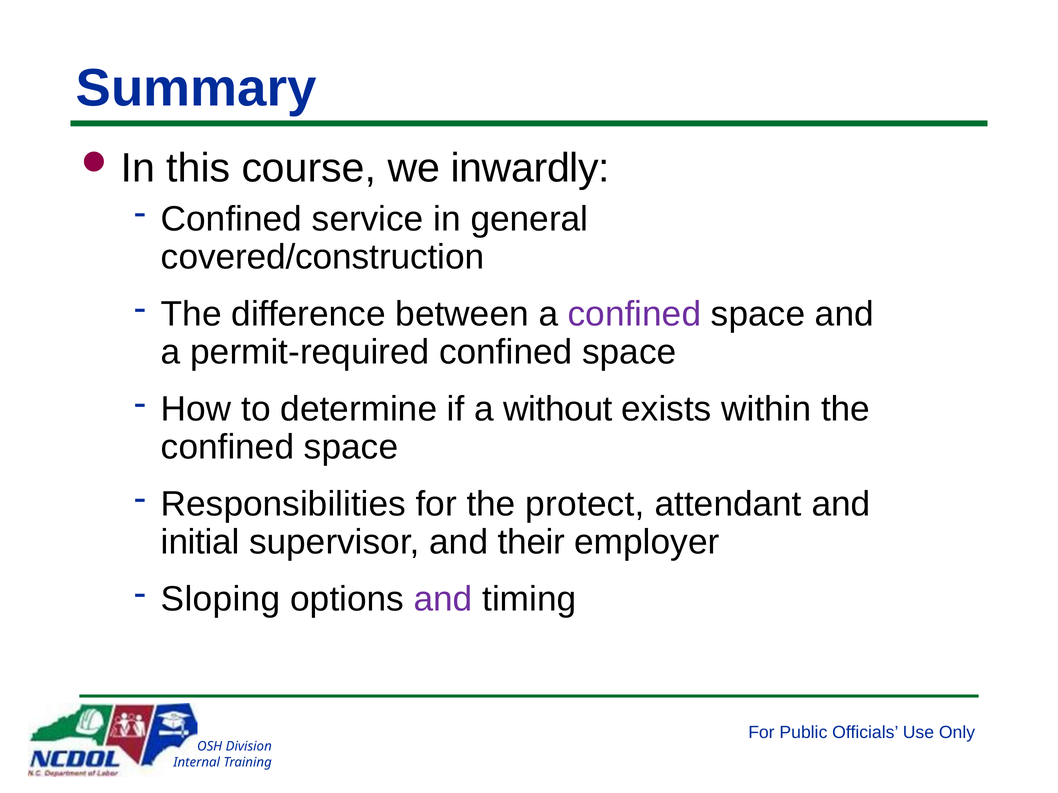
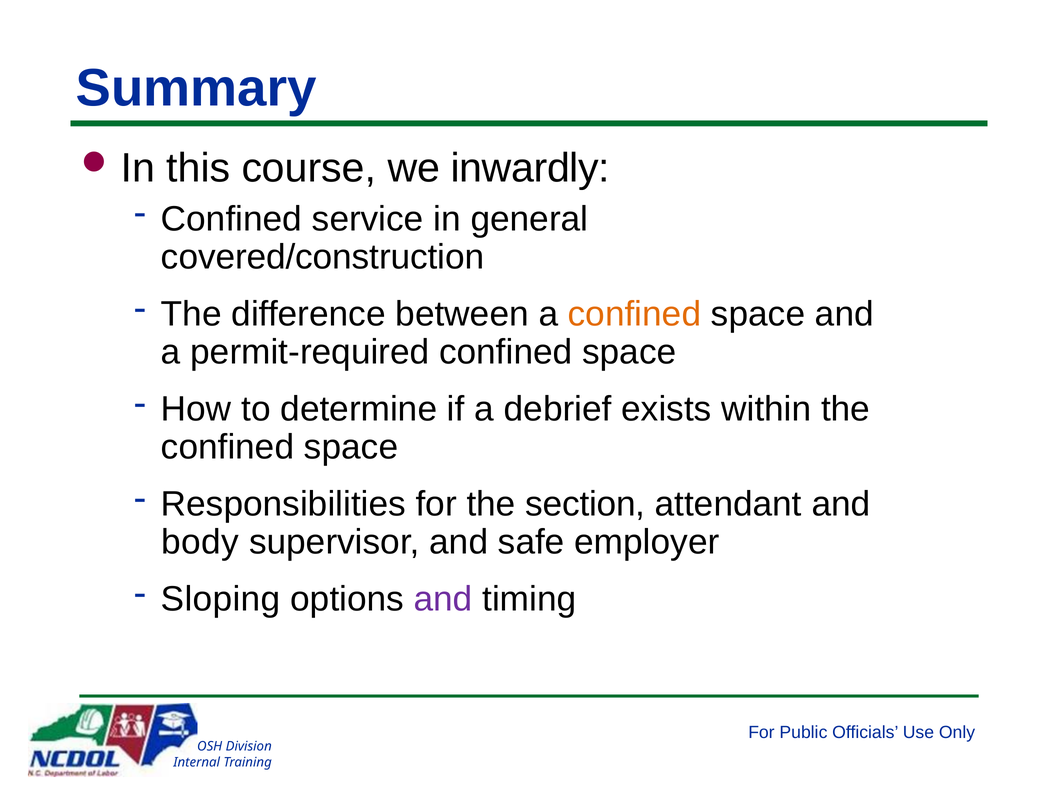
confined colour: purple -> orange (634, 314)
without: without -> debrief (558, 409)
protect: protect -> section (585, 505)
initial: initial -> body (200, 543)
their: their -> safe (531, 543)
